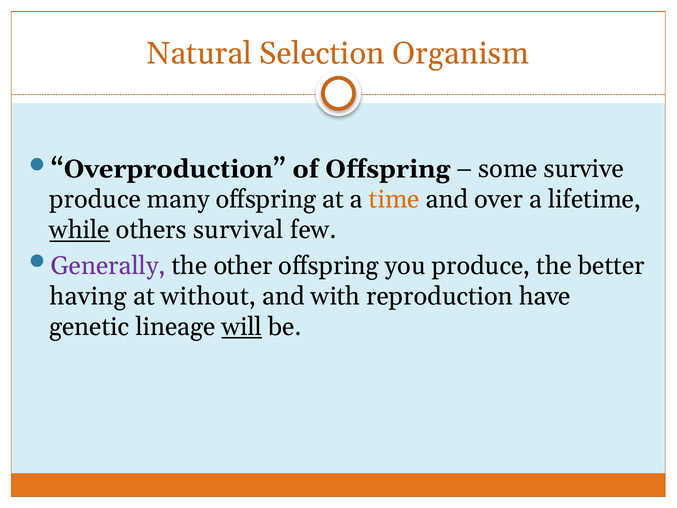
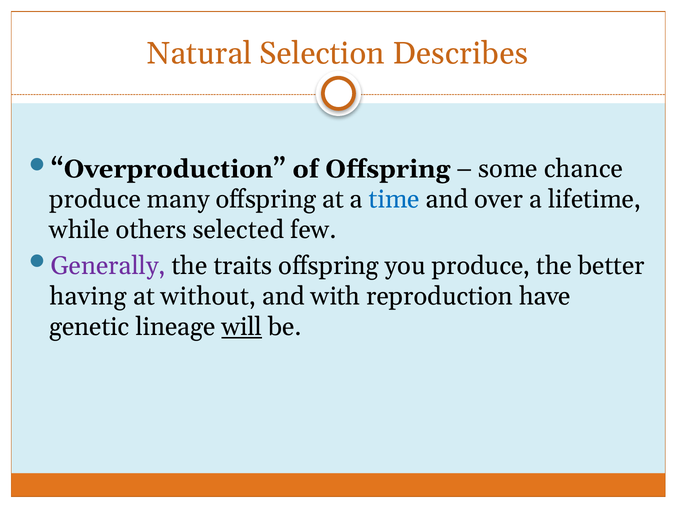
Organism: Organism -> Describes (460, 53)
survive: survive -> chance (584, 169)
time colour: orange -> blue (394, 199)
while underline: present -> none (80, 230)
survival: survival -> selected (238, 230)
other: other -> traits (243, 266)
